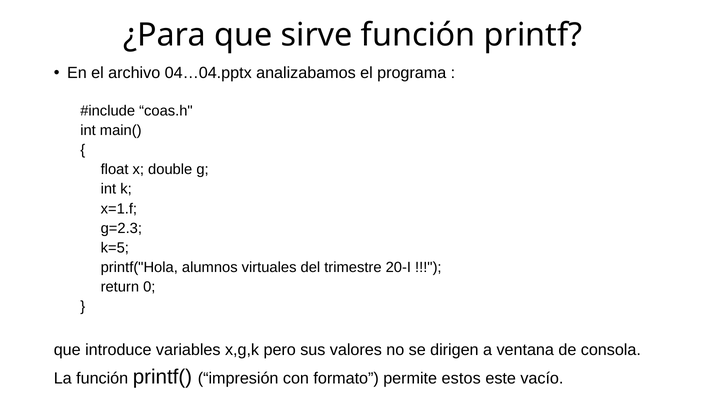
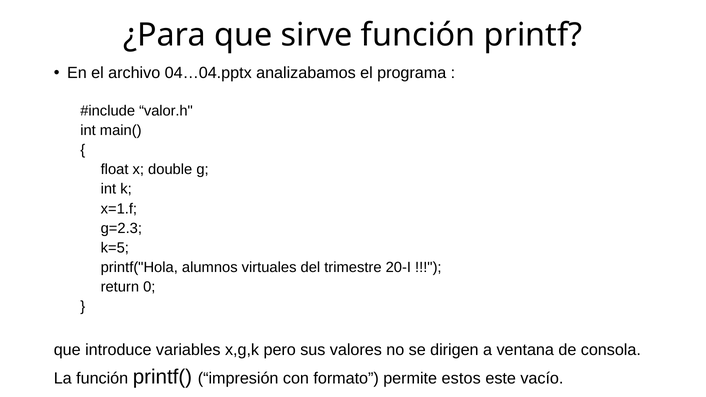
coas.h: coas.h -> valor.h (166, 111)
